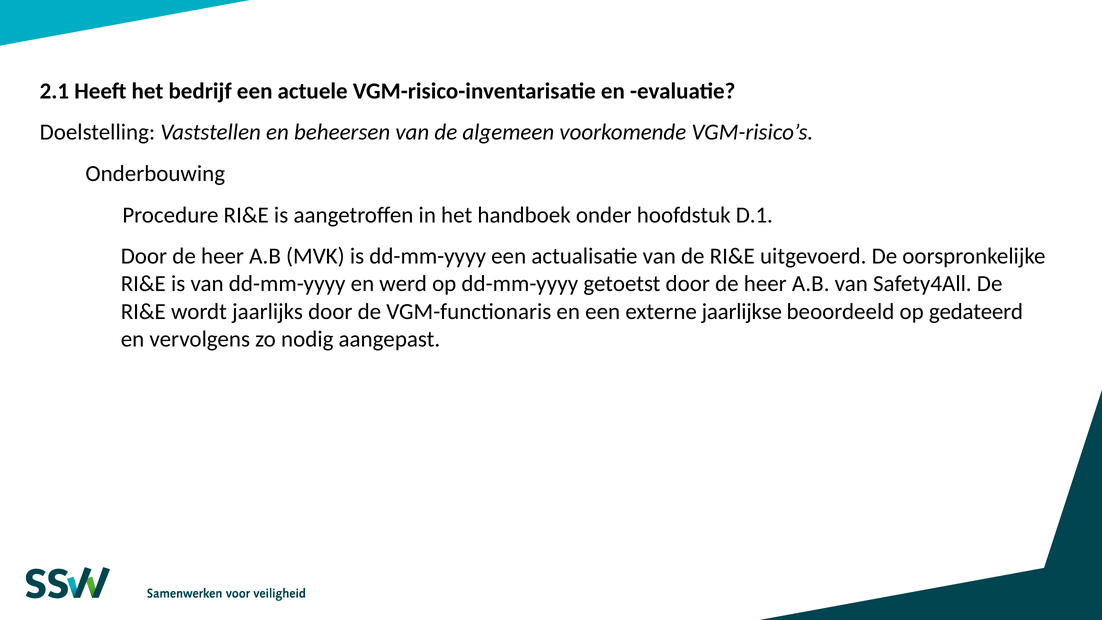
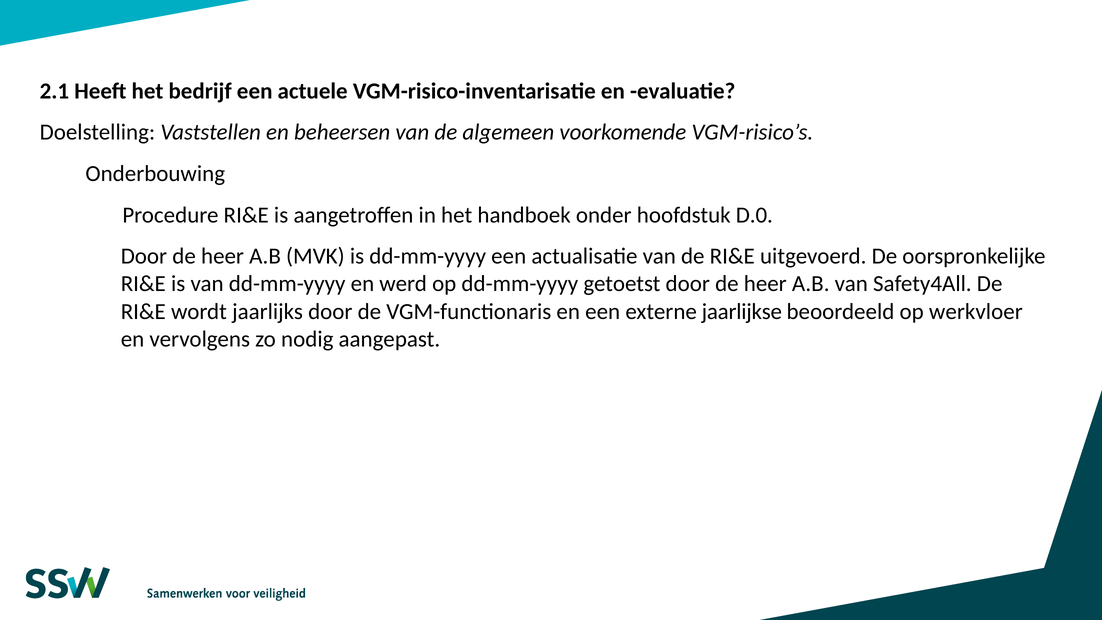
D.1: D.1 -> D.0 (754, 215)
gedateerd: gedateerd -> werkvloer (976, 311)
